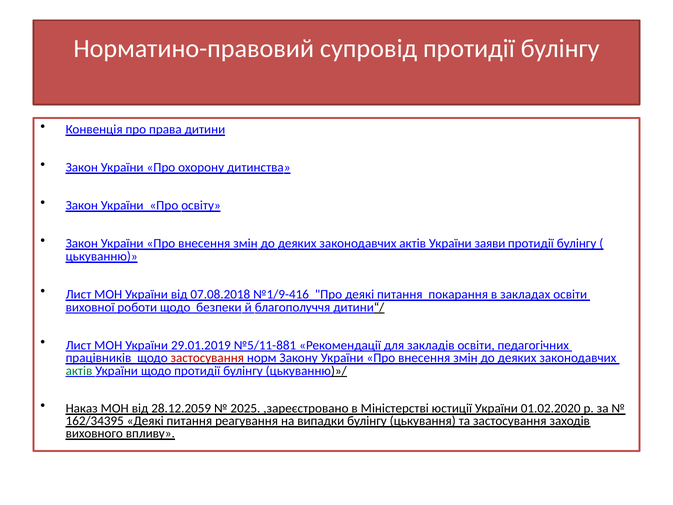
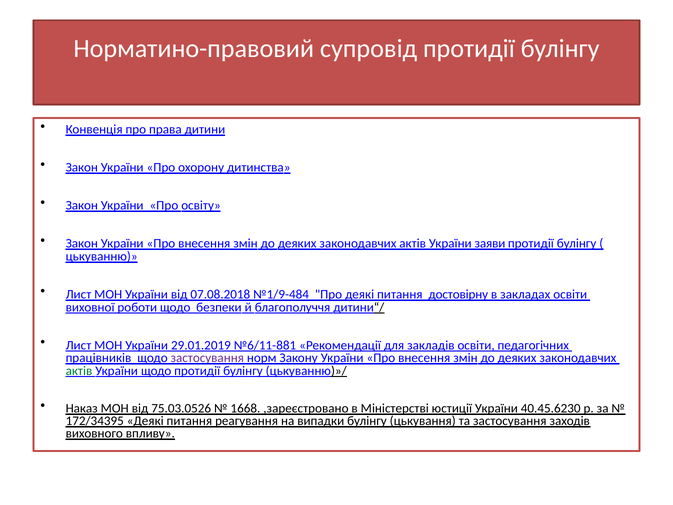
№1/9-416: №1/9-416 -> №1/9-484 (281, 294)
покарання: покарання -> достовірну (458, 294)
№5/11-881: №5/11-881 -> №6/11-881 (265, 345)
застосування colour: red -> purple (207, 358)
28.12.2059: 28.12.2059 -> 75.03.0526 (181, 408)
2025: 2025 -> 1668 (245, 408)
01.02.2020: 01.02.2020 -> 40.45.6230 (551, 408)
162/34395: 162/34395 -> 172/34395 (95, 421)
